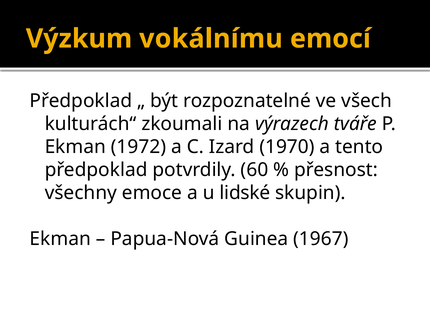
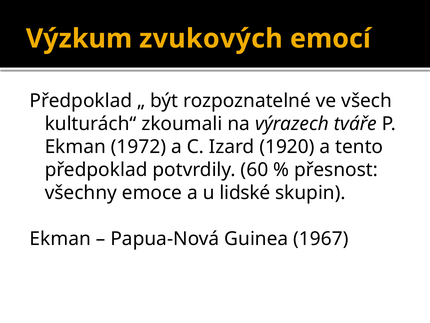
vokálnímu: vokálnímu -> zvukových (211, 39)
1970: 1970 -> 1920 (287, 147)
